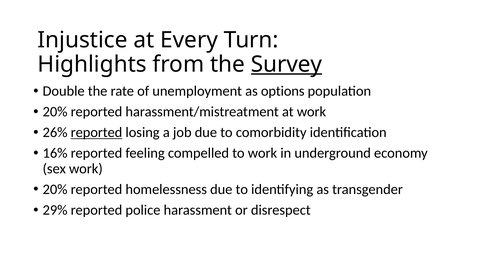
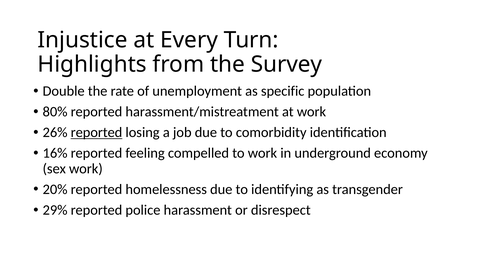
Survey underline: present -> none (286, 64)
options: options -> specific (283, 91)
20%: 20% -> 80% (55, 112)
